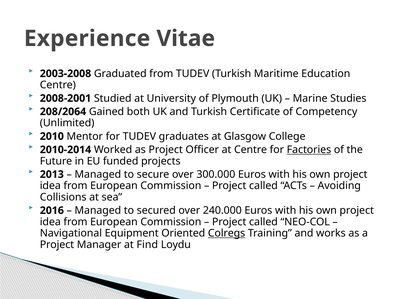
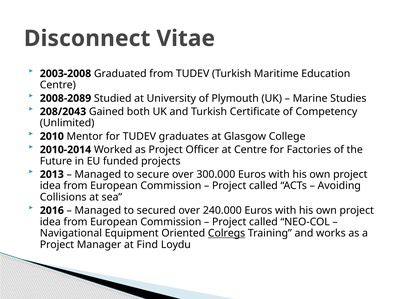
Experience: Experience -> Disconnect (87, 39)
2008-2001: 2008-2001 -> 2008-2089 (66, 98)
208/2064: 208/2064 -> 208/2043 (63, 112)
Factories underline: present -> none (309, 150)
